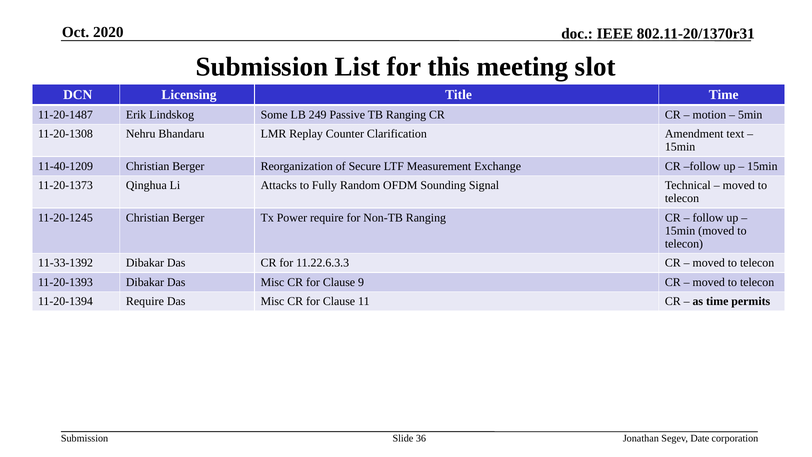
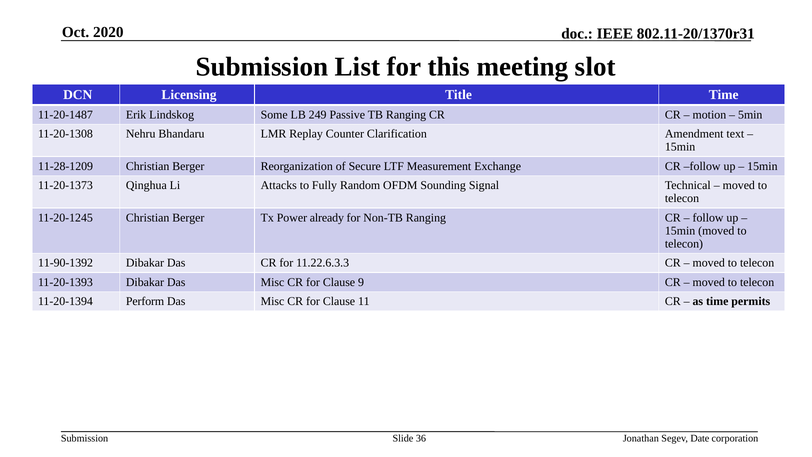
11-40-1209: 11-40-1209 -> 11-28-1209 (65, 166)
Power require: require -> already (327, 217)
11-33-1392: 11-33-1392 -> 11-90-1392 (65, 263)
11-20-1394 Require: Require -> Perform (145, 301)
